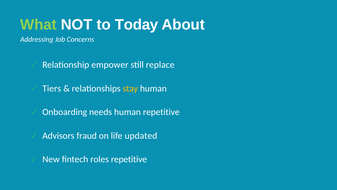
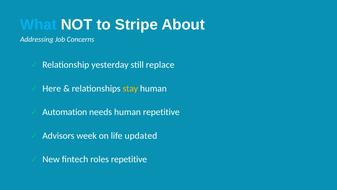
What colour: light green -> light blue (38, 25)
Today: Today -> Stripe (136, 25)
empower: empower -> yesterday (110, 65)
Tiers: Tiers -> Here (52, 88)
Onboarding: Onboarding -> Automation (65, 112)
fraud: fraud -> week (87, 135)
